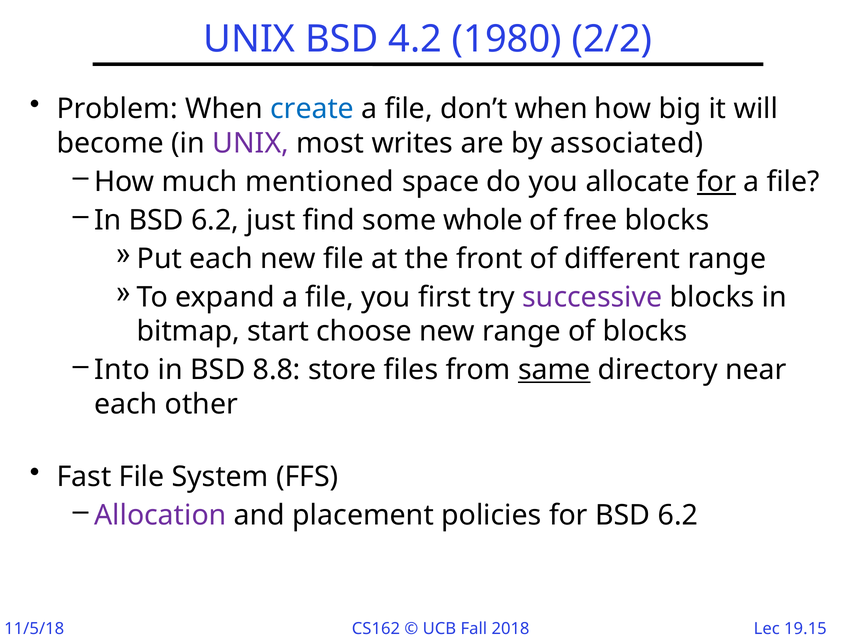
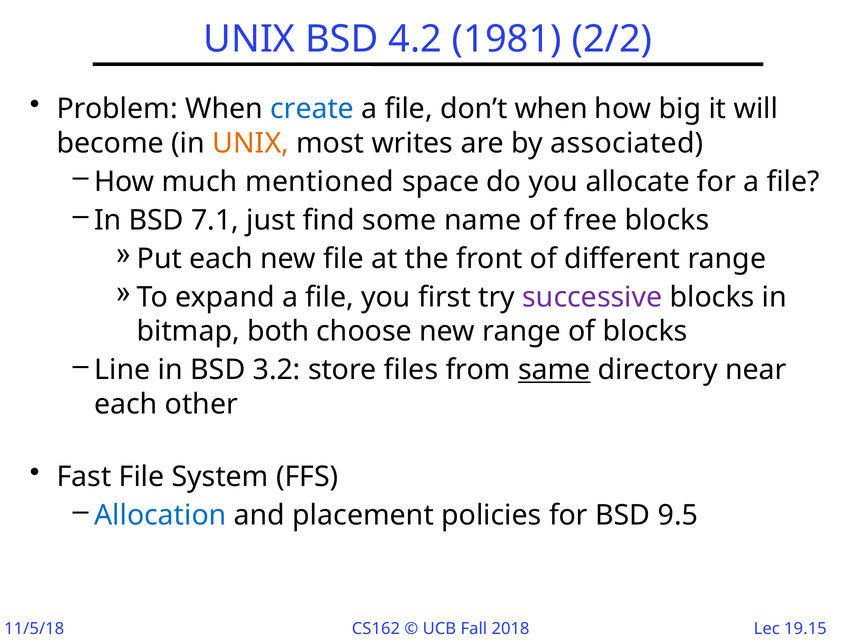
1980: 1980 -> 1981 (507, 39)
UNIX colour: purple -> orange (251, 143)
for underline: present -> none (716, 182)
In BSD 6.2: 6.2 -> 7.1 (215, 220)
whole: whole -> name (483, 220)
start: start -> both (278, 331)
Into: Into -> Line (122, 370)
8.8: 8.8 -> 3.2 (277, 370)
Allocation colour: purple -> blue (160, 515)
for BSD 6.2: 6.2 -> 9.5 (678, 515)
